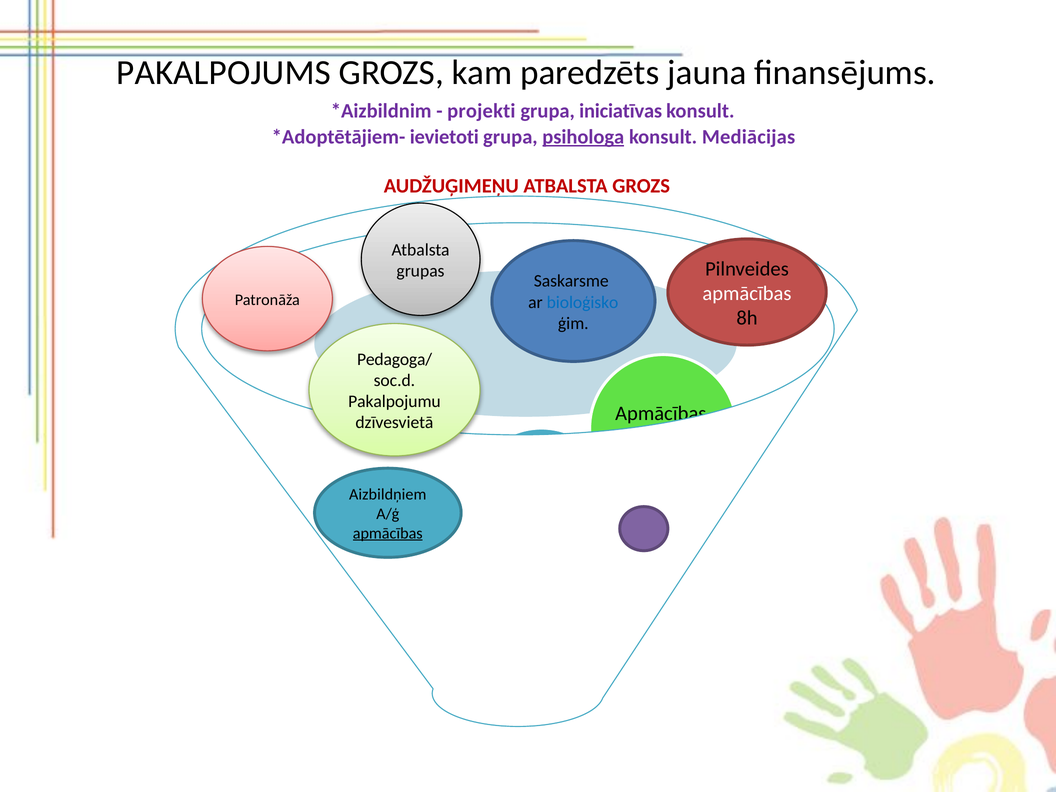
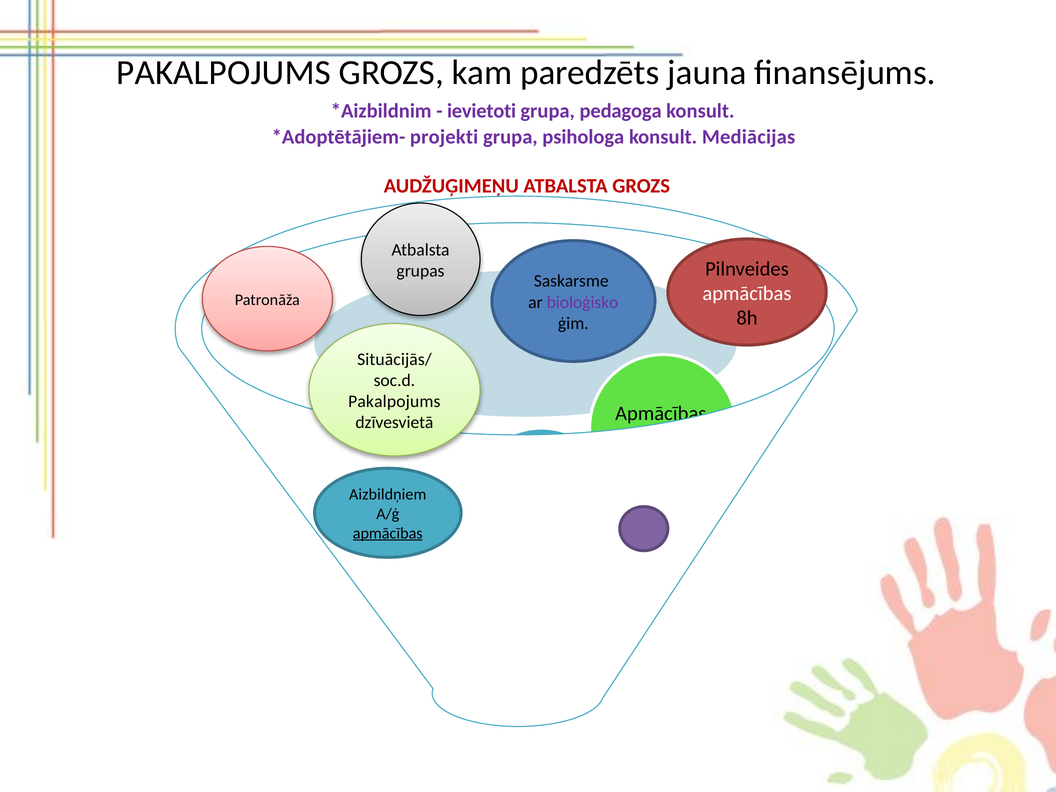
projekti: projekti -> ievietoti (482, 111)
iniciatīvas: iniciatīvas -> pedagoga (621, 111)
ievietoti: ievietoti -> projekti (444, 137)
psihologa underline: present -> none (583, 137)
bioloģisko colour: blue -> purple (583, 302)
Pedagoga/: Pedagoga/ -> Situācijās/ (394, 359)
Pakalpojumu: Pakalpojumu -> Pakalpojums (394, 401)
